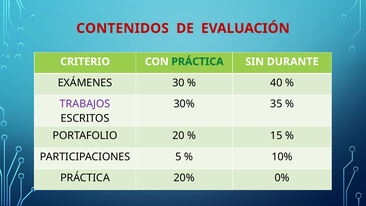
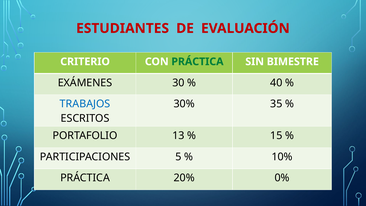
CONTENIDOS: CONTENIDOS -> ESTUDIANTES (123, 28)
DURANTE: DURANTE -> BIMESTRE (293, 62)
TRABAJOS colour: purple -> blue (85, 104)
20: 20 -> 13 (178, 136)
